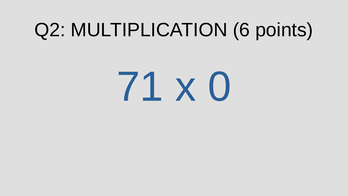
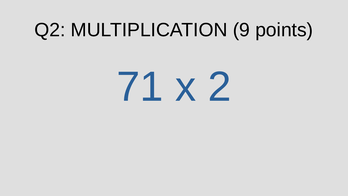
6: 6 -> 9 (241, 30)
0: 0 -> 2 (220, 87)
